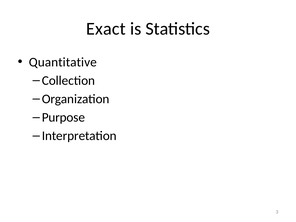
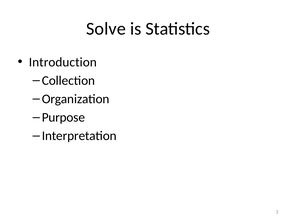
Exact: Exact -> Solve (106, 29)
Quantitative: Quantitative -> Introduction (63, 62)
